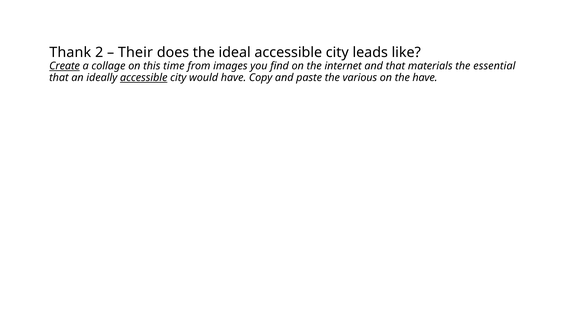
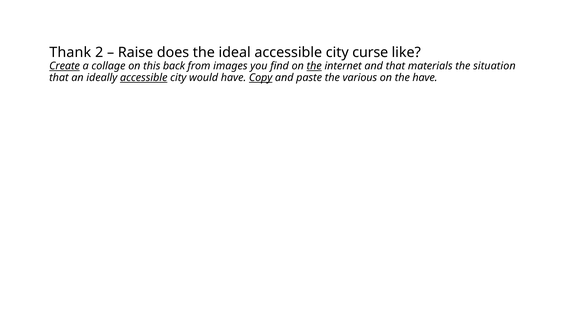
Their: Their -> Raise (136, 53)
leads: leads -> curse (370, 53)
time: time -> back (174, 66)
the underline: none -> present (314, 66)
essential: essential -> situation (494, 66)
Copy underline: none -> present (261, 78)
